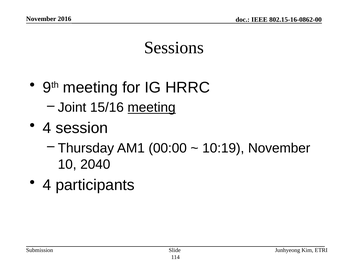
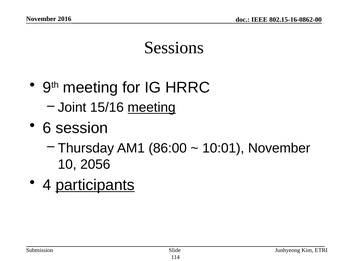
4: 4 -> 6 (47, 128)
00:00: 00:00 -> 86:00 (168, 148)
10:19: 10:19 -> 10:01 (223, 148)
2040: 2040 -> 2056 (95, 164)
participants underline: none -> present (95, 185)
